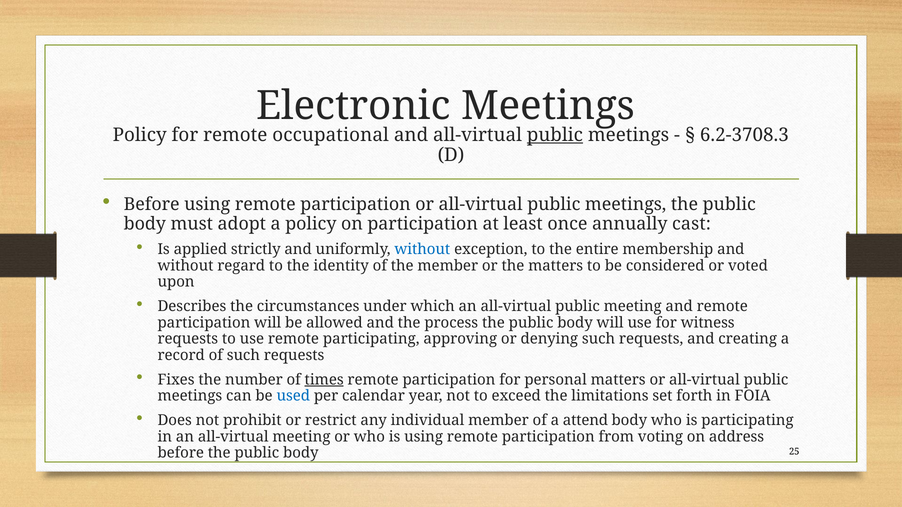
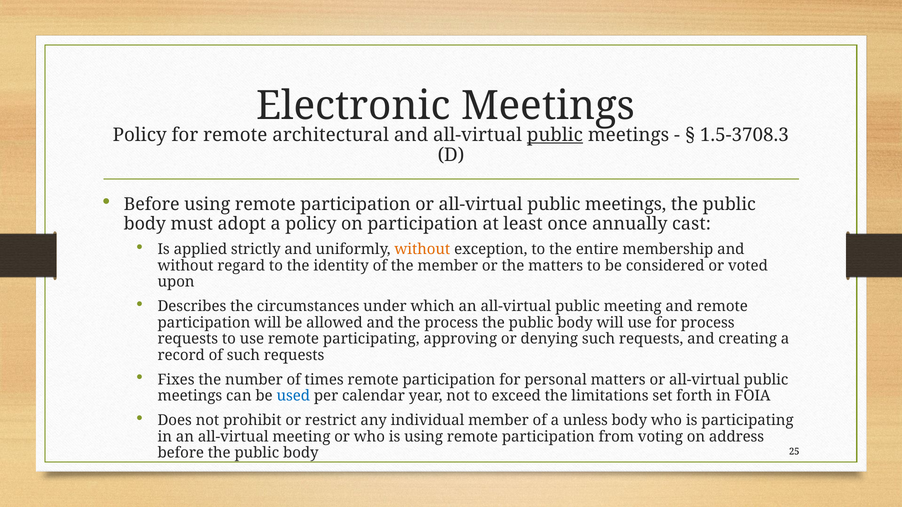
occupational: occupational -> architectural (331, 135)
6.2-3708.3: 6.2-3708.3 -> 1.5-3708.3 (744, 135)
without colour: blue -> orange (422, 250)
for witness: witness -> process (708, 323)
times underline: present -> none (324, 380)
attend: attend -> unless (585, 421)
